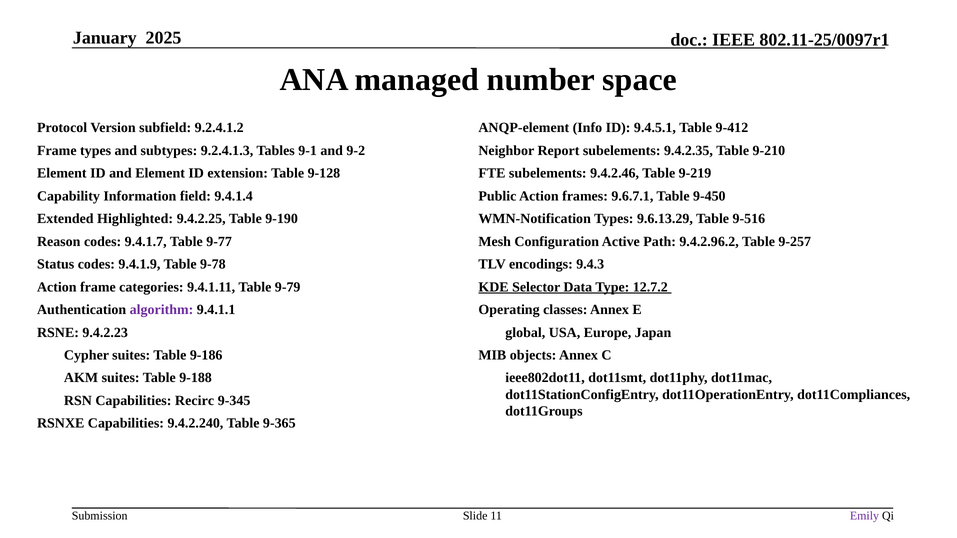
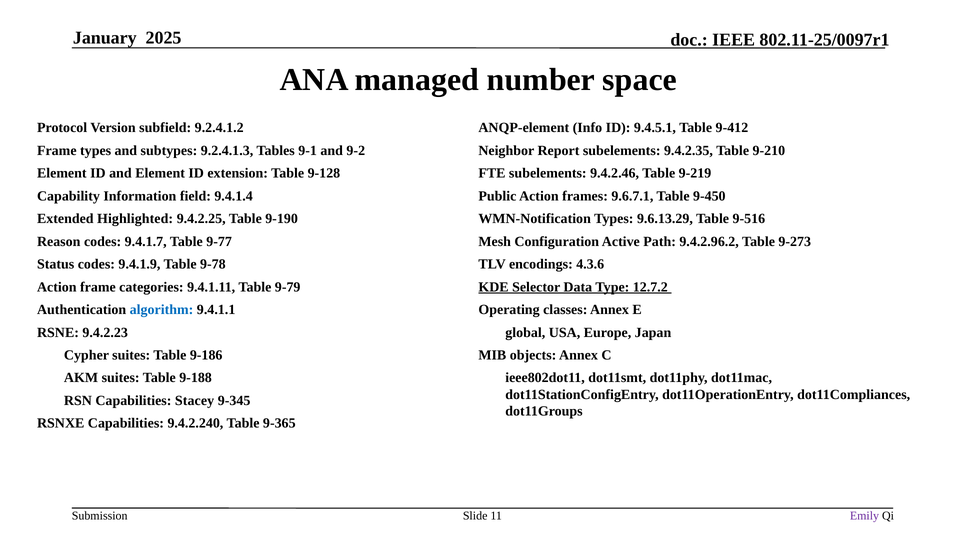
9-257: 9-257 -> 9-273 (795, 242)
9.4.3: 9.4.3 -> 4.3.6 (590, 264)
algorithm colour: purple -> blue (162, 310)
Recirc: Recirc -> Stacey (195, 401)
